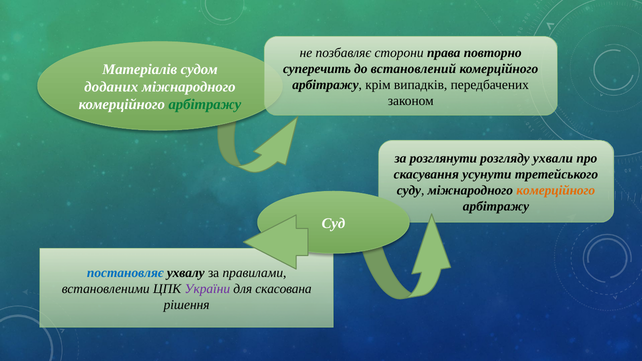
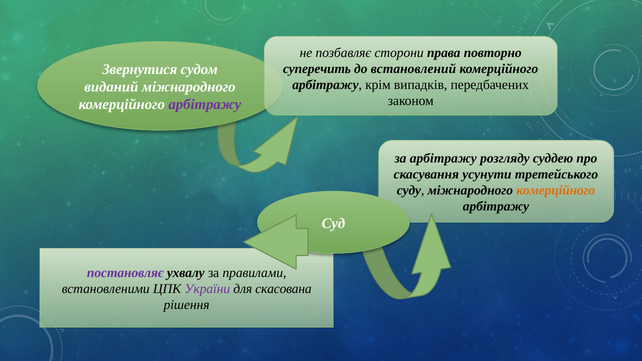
Матеріалів: Матеріалів -> Звернутися (140, 69)
доданих: доданих -> виданий (111, 87)
арбітражу colour: green -> purple (205, 105)
за розглянути: розглянути -> арбітражу (443, 158)
ухвали: ухвали -> суддею (553, 158)
постановляє colour: blue -> purple (125, 273)
